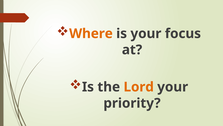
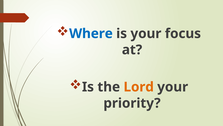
Where colour: orange -> blue (91, 33)
